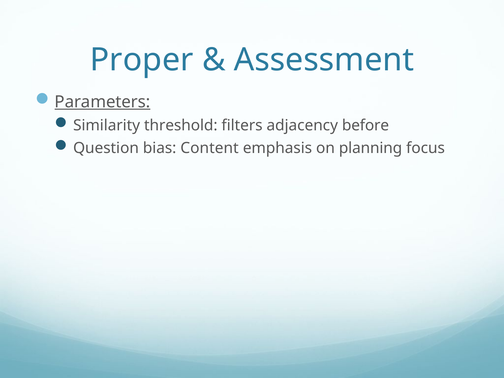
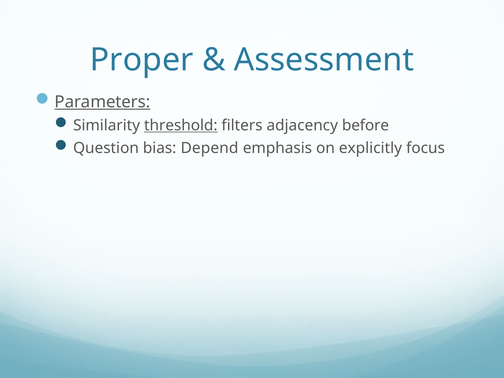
threshold underline: none -> present (181, 125)
Content: Content -> Depend (210, 148)
planning: planning -> explicitly (370, 148)
